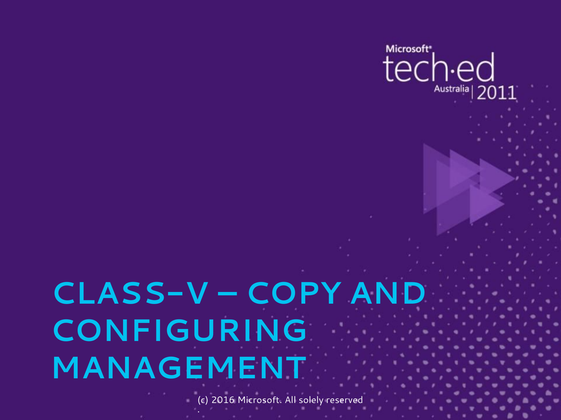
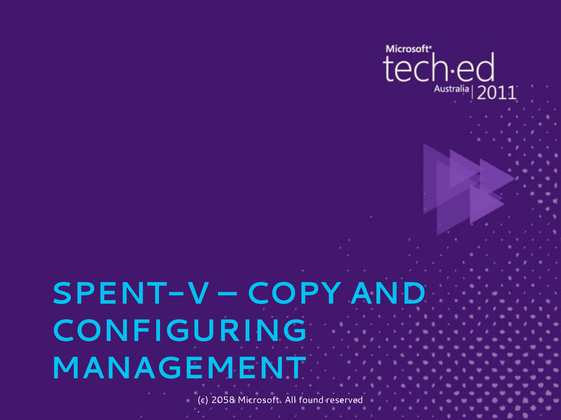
CLASS-V: CLASS-V -> SPENT-V (130, 294)
2016: 2016 -> 2058 (223, 401)
solely: solely -> found (311, 401)
